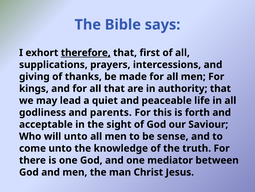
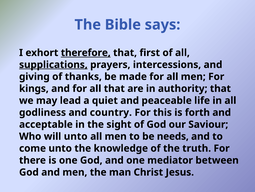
supplications underline: none -> present (53, 64)
parents: parents -> country (111, 112)
sense: sense -> needs (173, 136)
